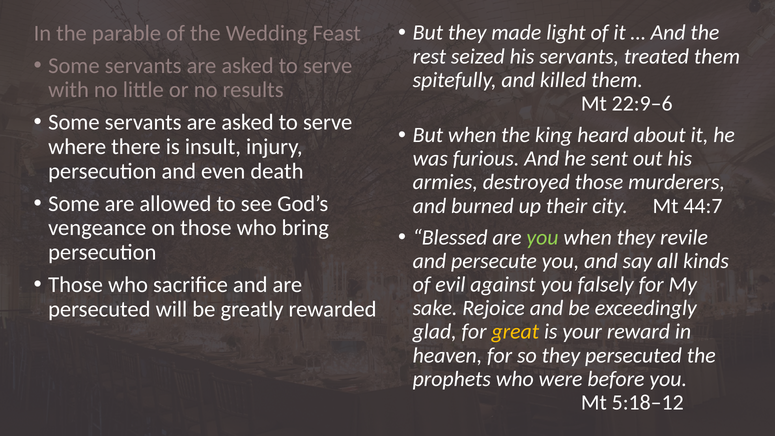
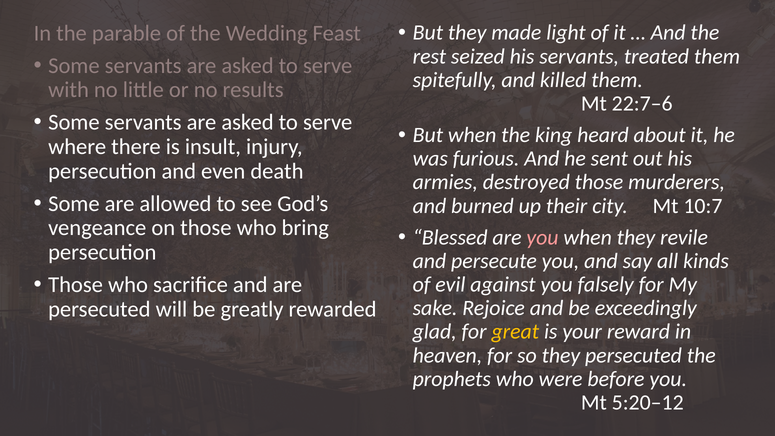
22:9–6: 22:9–6 -> 22:7–6 (642, 103)
44:7: 44:7 -> 10:7 (703, 206)
you colour: light green -> pink (543, 237)
5:18–12: 5:18–12 -> 5:20–12 (648, 402)
